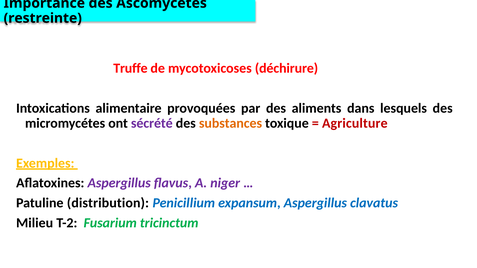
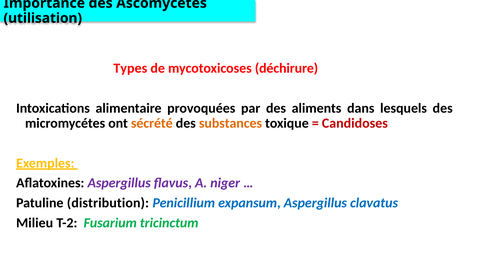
restreinte: restreinte -> utilisation (43, 18)
Truffe: Truffe -> Types (130, 68)
sécrété colour: purple -> orange (152, 123)
Agriculture: Agriculture -> Candidoses (355, 123)
